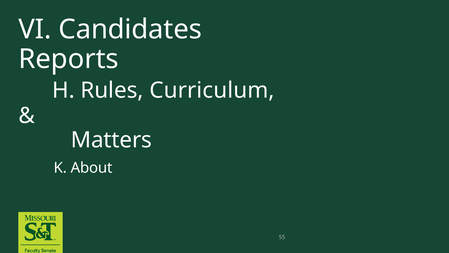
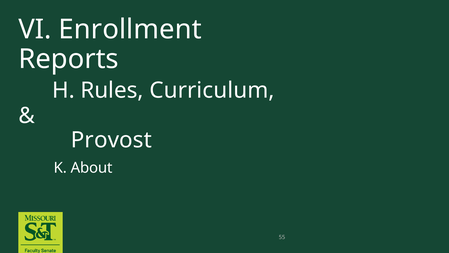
Candidates: Candidates -> Enrollment (130, 29)
Matters: Matters -> Provost (111, 140)
